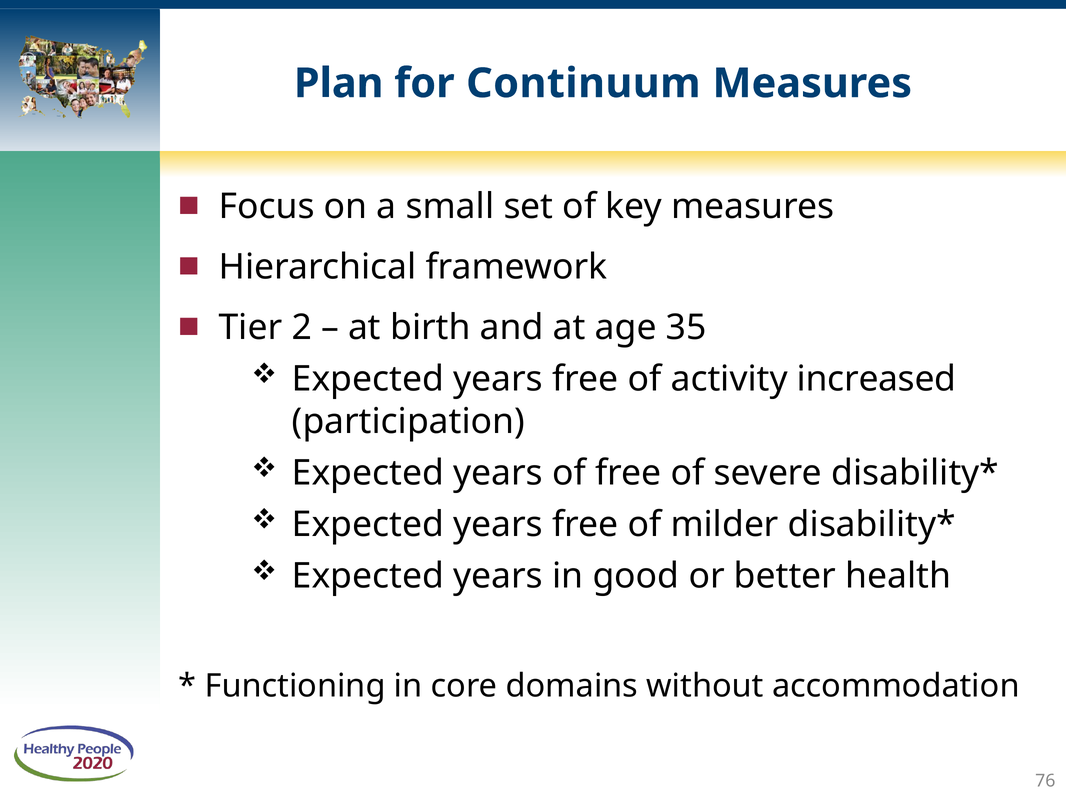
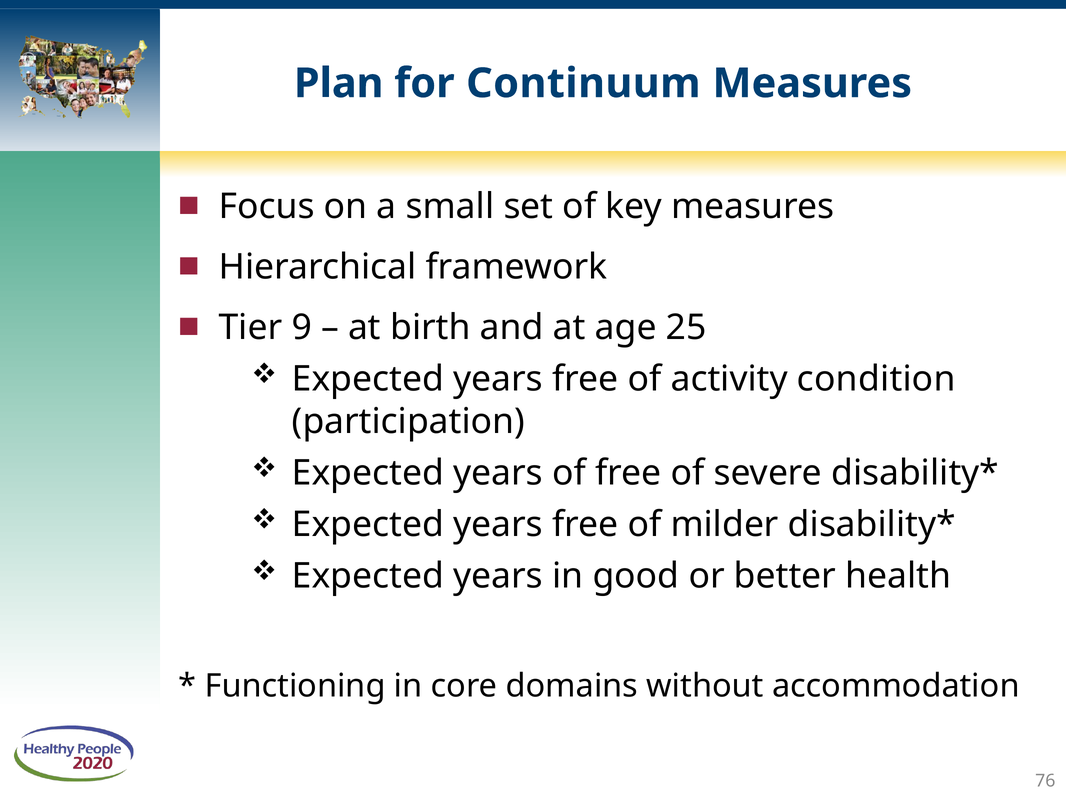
2: 2 -> 9 (302, 328)
35: 35 -> 25 (686, 328)
increased: increased -> condition (876, 379)
